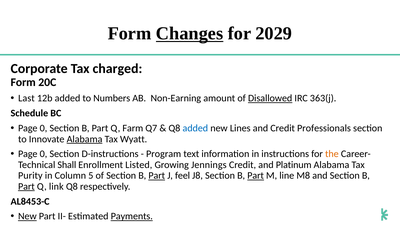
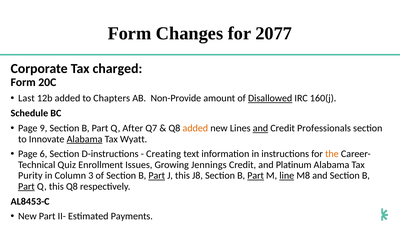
Changes underline: present -> none (190, 34)
2029: 2029 -> 2077 (274, 34)
Numbers: Numbers -> Chapters (112, 98)
Non-Earning: Non-Earning -> Non-Provide (176, 98)
363(j: 363(j -> 160(j (323, 98)
0: 0 -> 9 (44, 128)
Farm: Farm -> After (133, 128)
added colour: blue -> orange (195, 128)
and underline: none -> present (260, 128)
0: 0 -> 6 (44, 154)
Program: Program -> Creating (164, 154)
Shall: Shall -> Quiz (67, 165)
Listed: Listed -> Issues (139, 165)
5: 5 -> 3 (91, 176)
J feel: feel -> this (182, 176)
line underline: none -> present (287, 176)
Q link: link -> this (56, 186)
New underline: present -> none (27, 216)
Payments underline: present -> none (132, 216)
